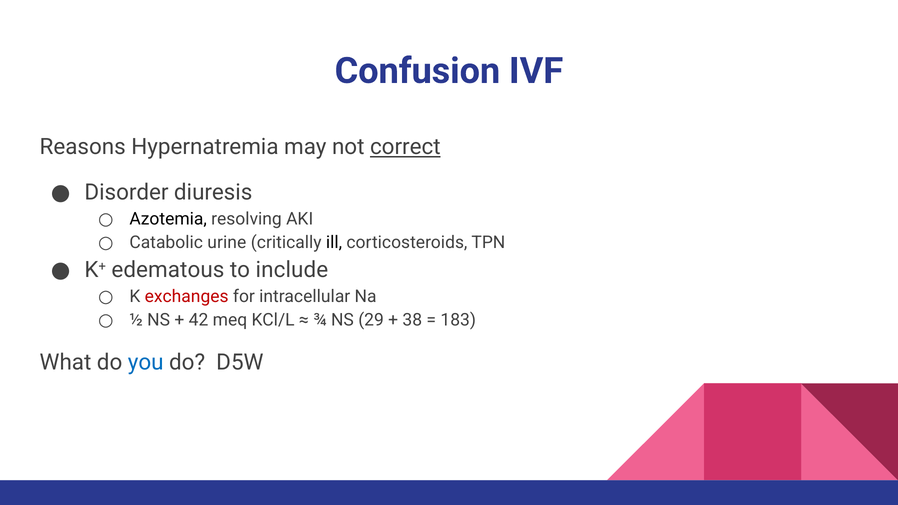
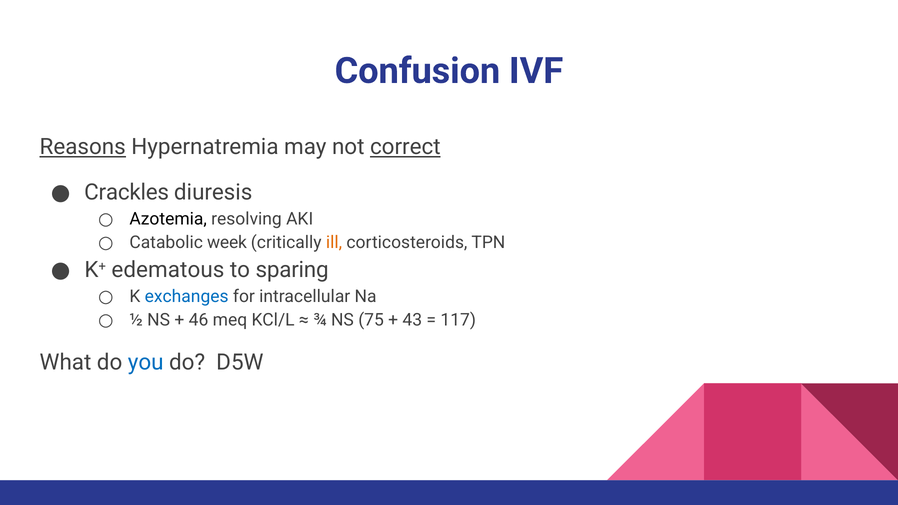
Reasons underline: none -> present (83, 147)
Disorder: Disorder -> Crackles (127, 192)
urine: urine -> week (227, 243)
ill colour: black -> orange (334, 243)
include: include -> sparing (292, 270)
exchanges colour: red -> blue (187, 297)
42: 42 -> 46 (199, 320)
29: 29 -> 75 (371, 320)
38: 38 -> 43 (412, 320)
183: 183 -> 117 (458, 320)
